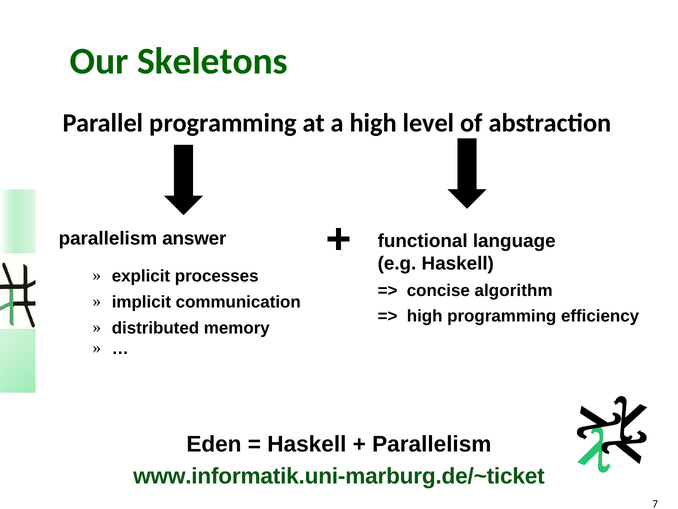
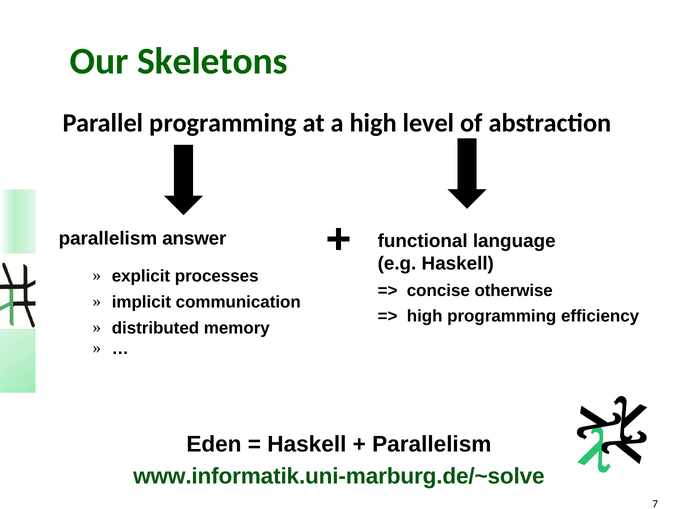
algorithm: algorithm -> otherwise (514, 290)
www.informatik.uni-marburg.de/~ticket: www.informatik.uni-marburg.de/~ticket -> www.informatik.uni-marburg.de/~solve (339, 476)
